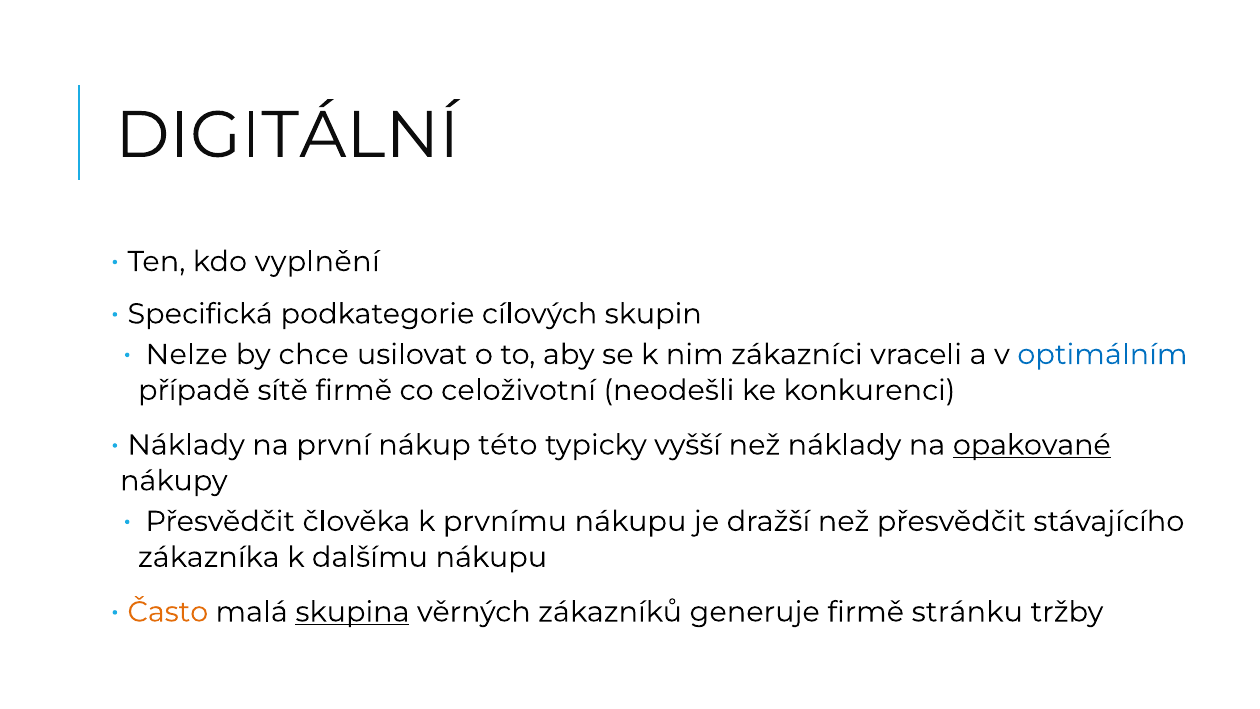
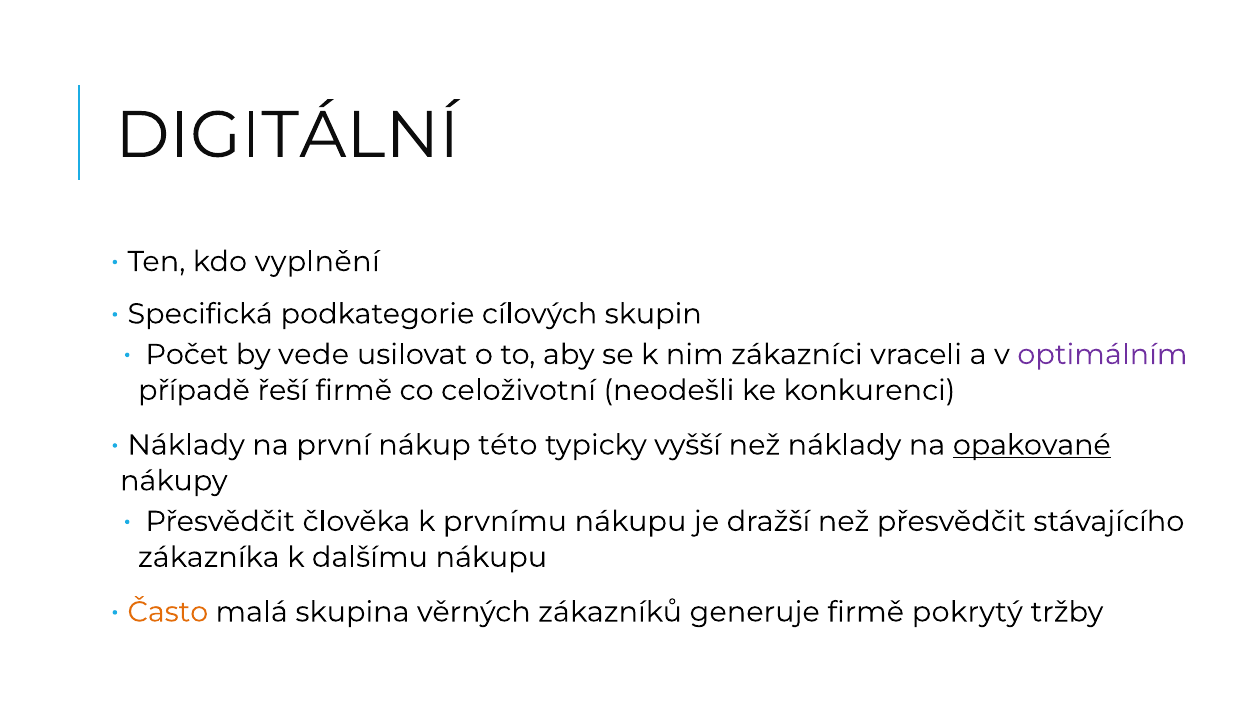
Nelze: Nelze -> Počet (187, 354)
chce: chce -> vede (314, 354)
optimálním colour: blue -> purple (1102, 354)
sítě: sítě -> řeší (283, 390)
skupina underline: present -> none (353, 612)
stránku: stránku -> pokrytý (967, 612)
